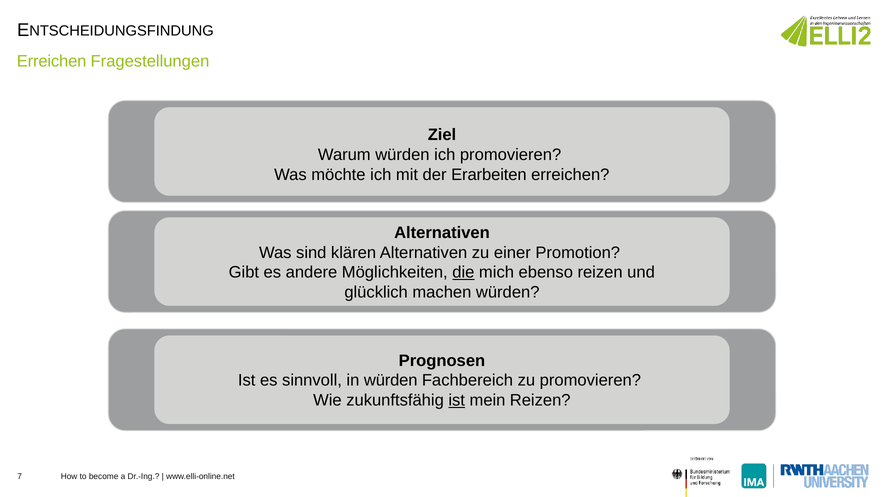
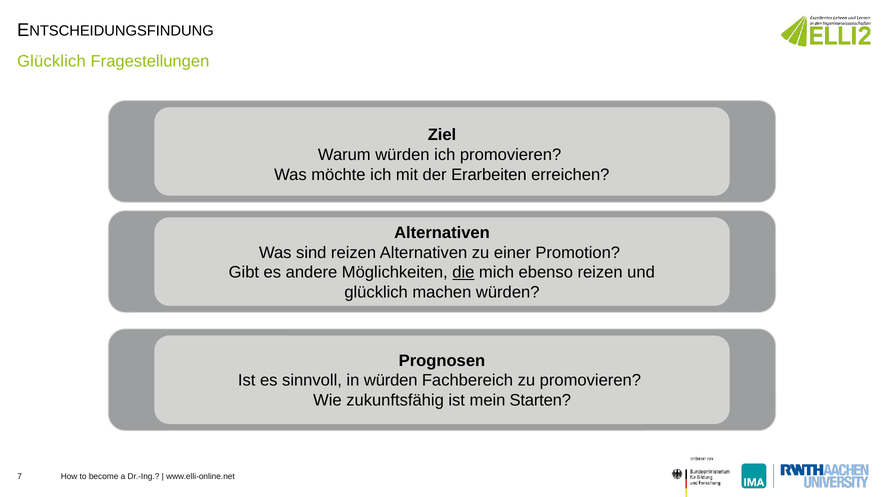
Erreichen: Erreichen -> Glücklich (51, 61)
sind klären: klären -> reizen (354, 253)
ist underline: present -> none (457, 401)
mein Reizen: Reizen -> Starten (540, 401)
